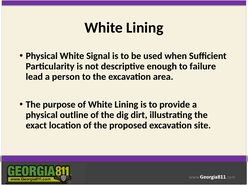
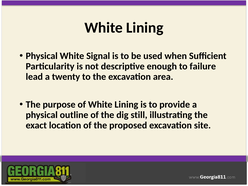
person: person -> twenty (66, 77)
dirt: dirt -> still (139, 115)
